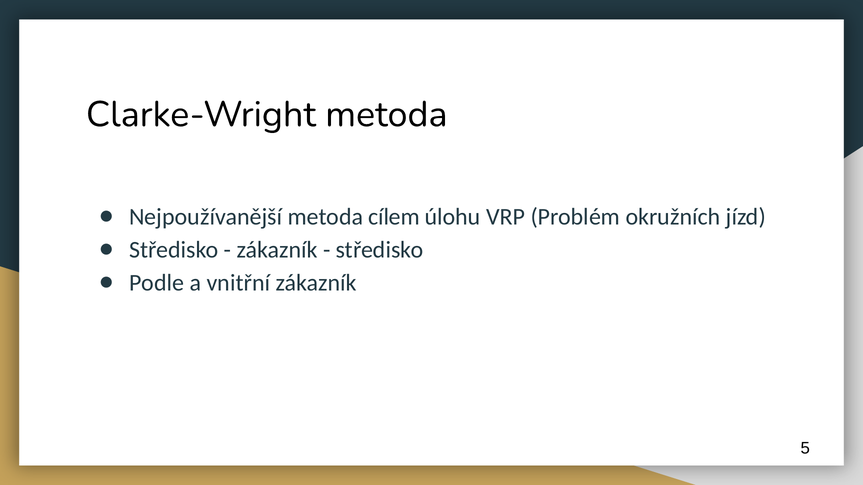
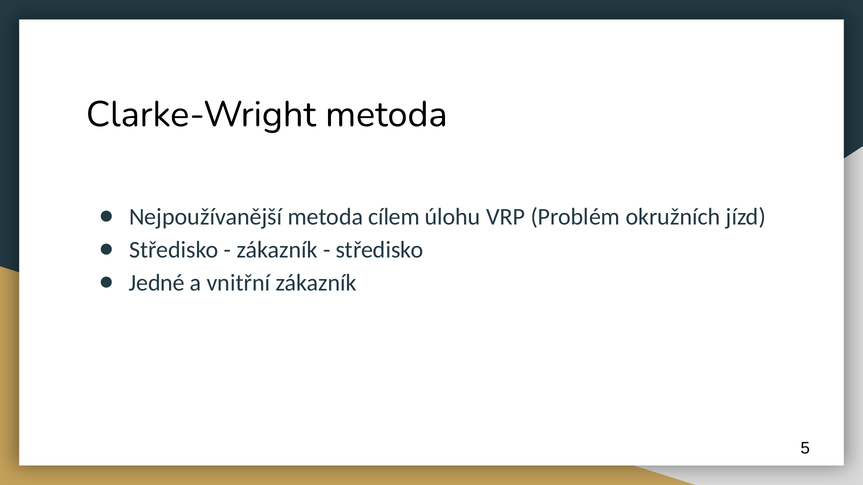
Podle: Podle -> Jedné (157, 283)
